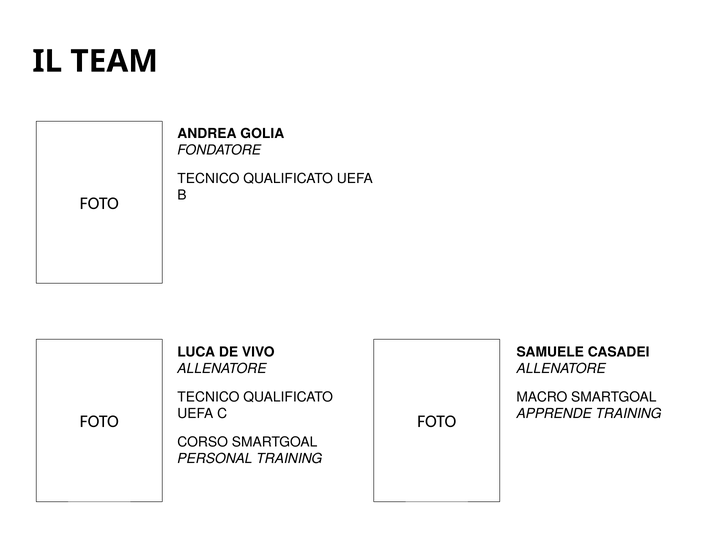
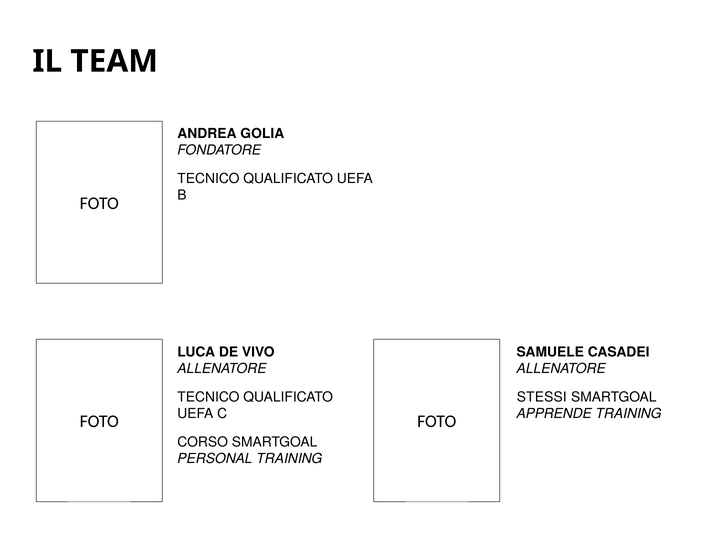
MACRO: MACRO -> STESSI (542, 397)
